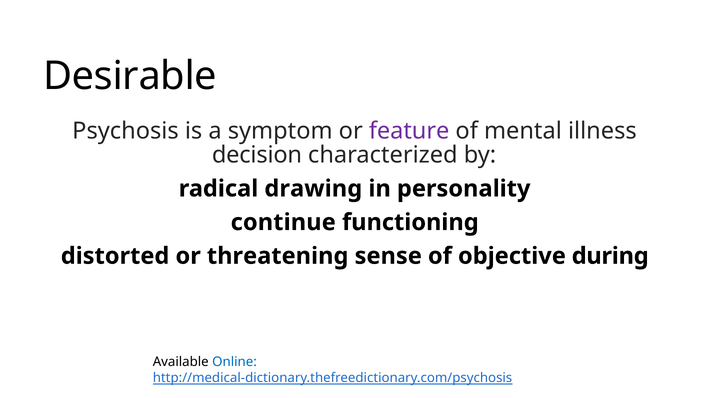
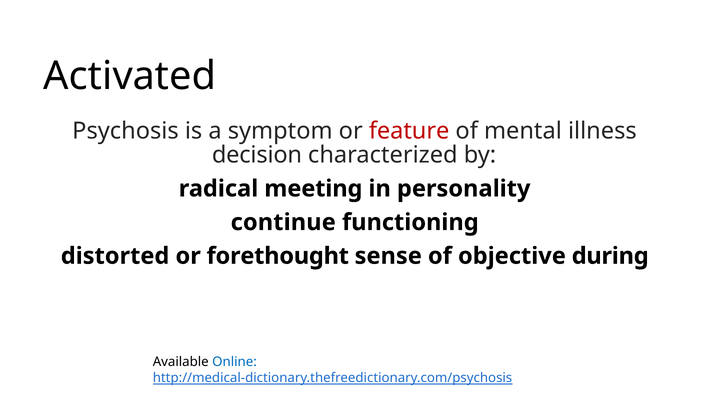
Desirable: Desirable -> Activated (130, 76)
feature colour: purple -> red (409, 131)
drawing: drawing -> meeting (313, 189)
threatening: threatening -> forethought (278, 256)
